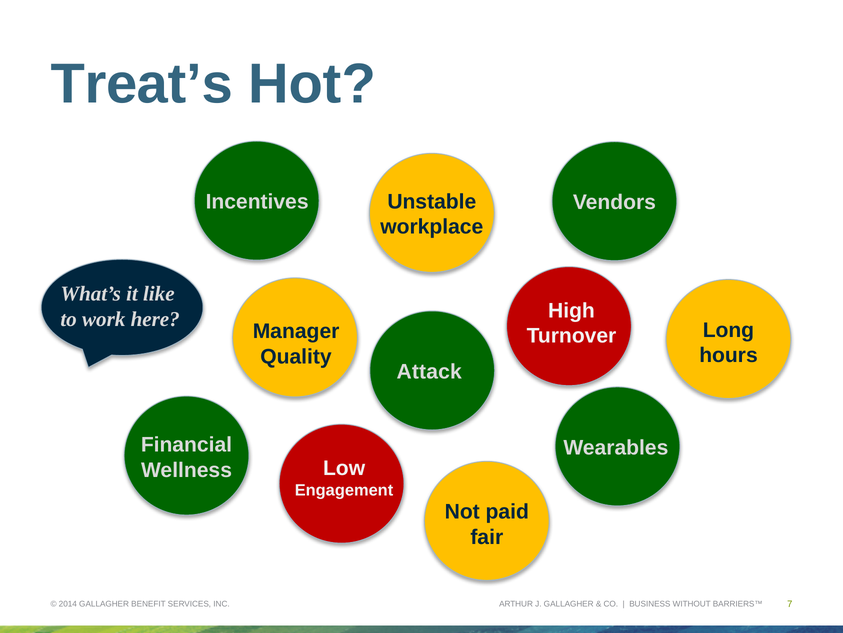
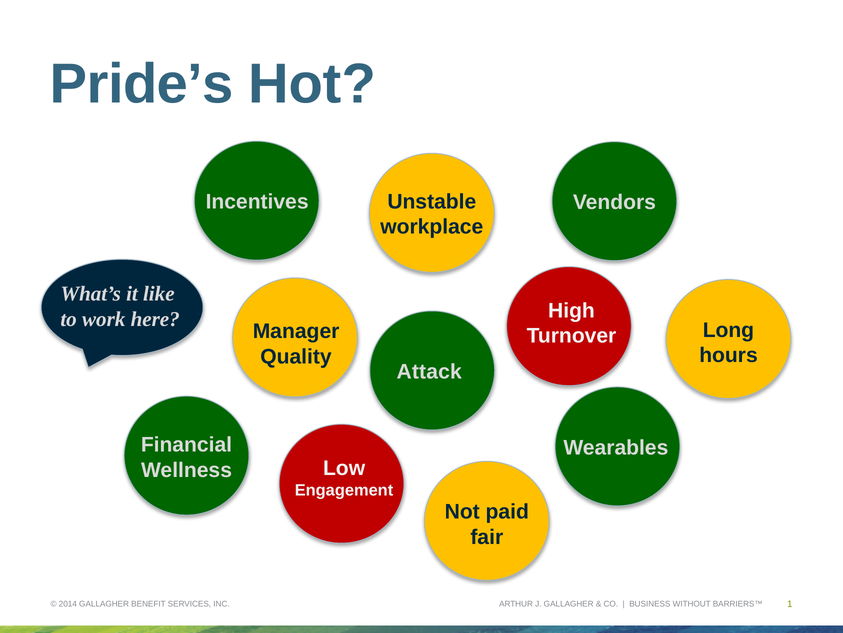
Treat’s: Treat’s -> Pride’s (142, 84)
7: 7 -> 1 (790, 603)
